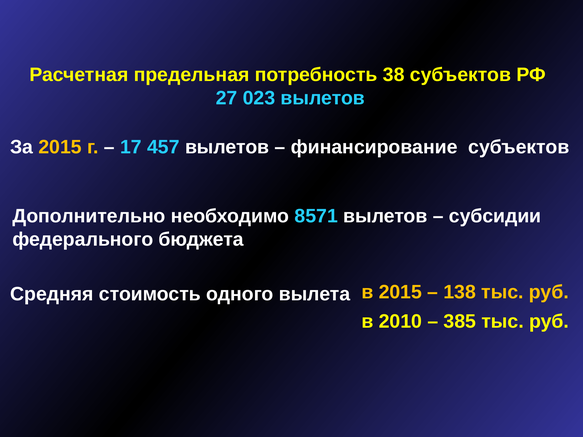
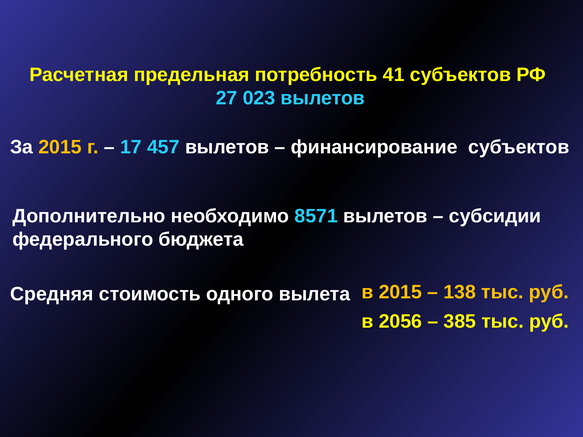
38: 38 -> 41 (394, 75)
2010: 2010 -> 2056 (400, 322)
